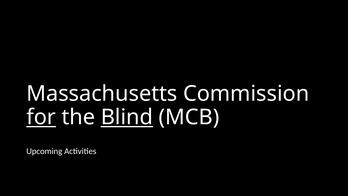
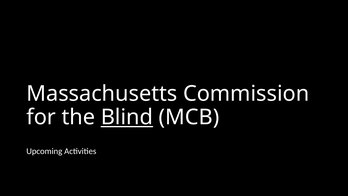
for underline: present -> none (41, 117)
